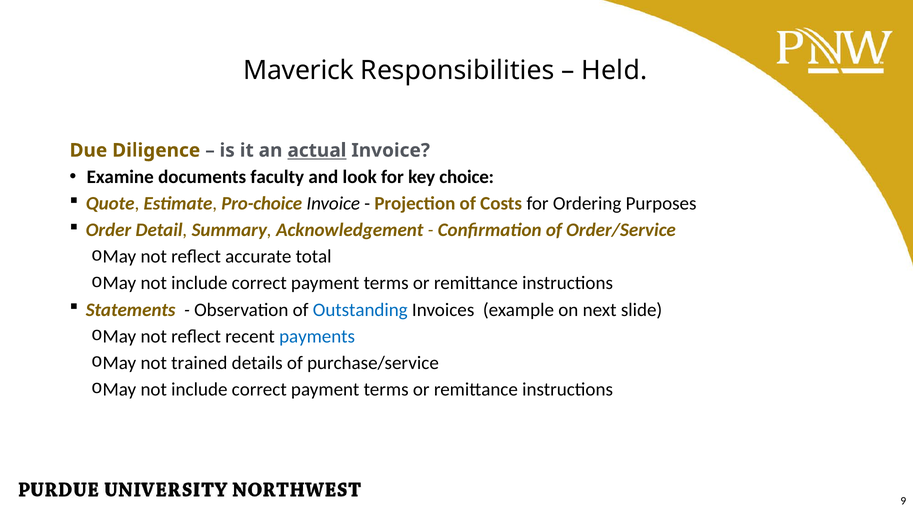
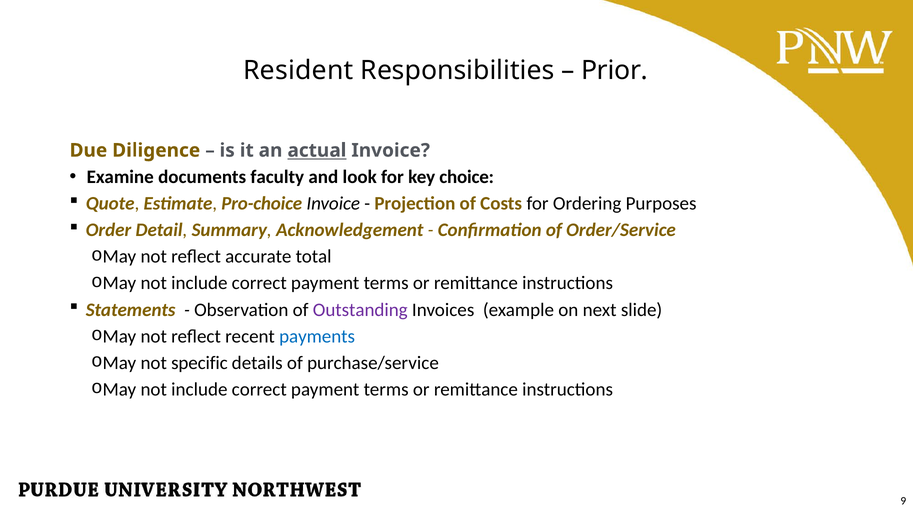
Maverick: Maverick -> Resident (298, 70)
Held: Held -> Prior (615, 70)
Outstanding colour: blue -> purple (360, 309)
trained: trained -> specific (199, 363)
